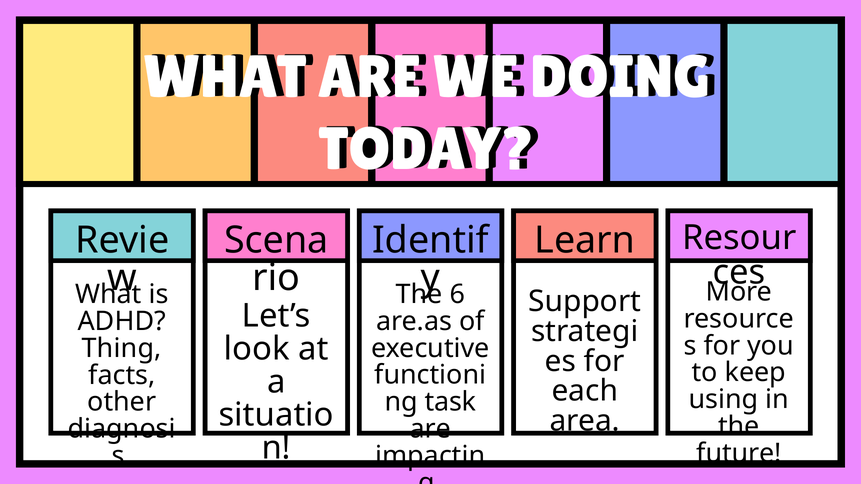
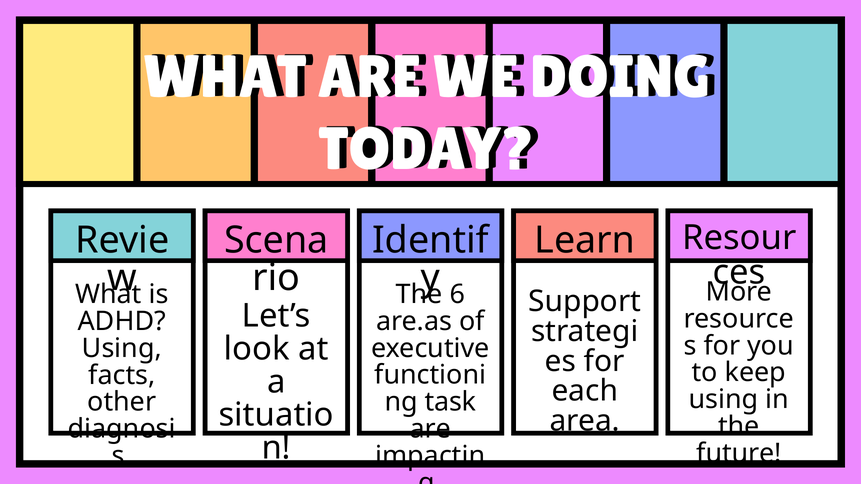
Thing: Thing -> Using (122, 348)
